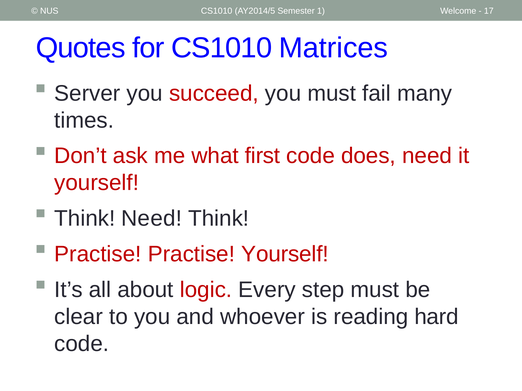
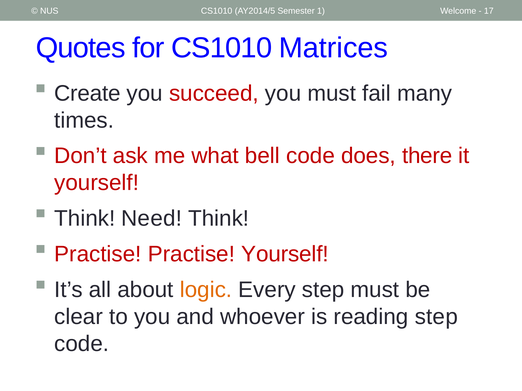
Server: Server -> Create (87, 93)
first: first -> bell (262, 156)
does need: need -> there (427, 156)
logic colour: red -> orange (206, 290)
reading hard: hard -> step (436, 317)
